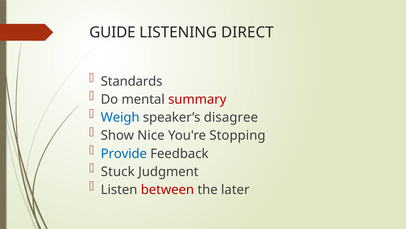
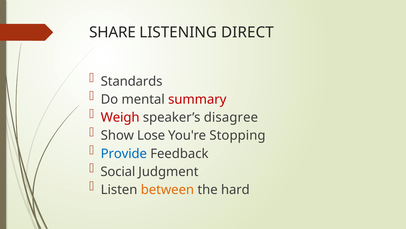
GUIDE: GUIDE -> SHARE (112, 33)
Weigh colour: blue -> red (120, 117)
Nice: Nice -> Lose (151, 135)
Stuck: Stuck -> Social (118, 171)
between colour: red -> orange (167, 189)
later: later -> hard (235, 189)
